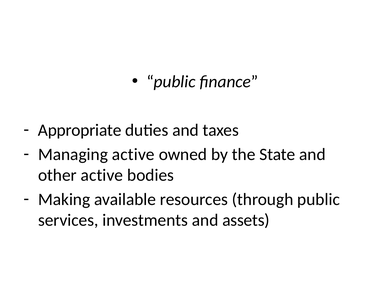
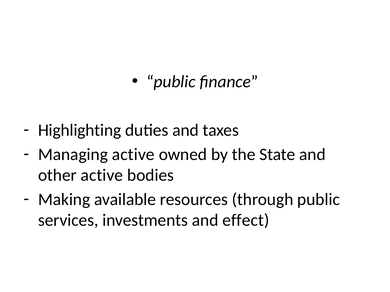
Appropriate: Appropriate -> Highlighting (80, 130)
assets: assets -> effect (246, 221)
